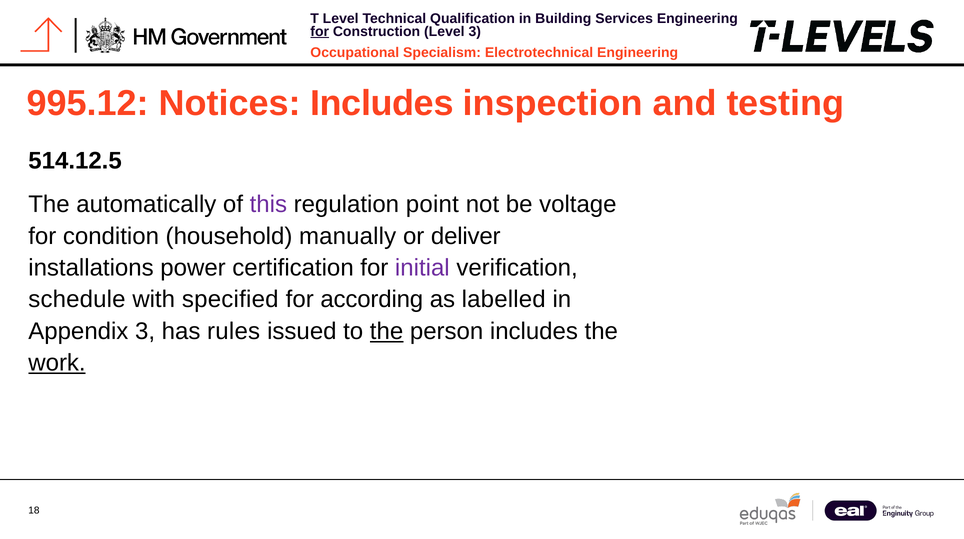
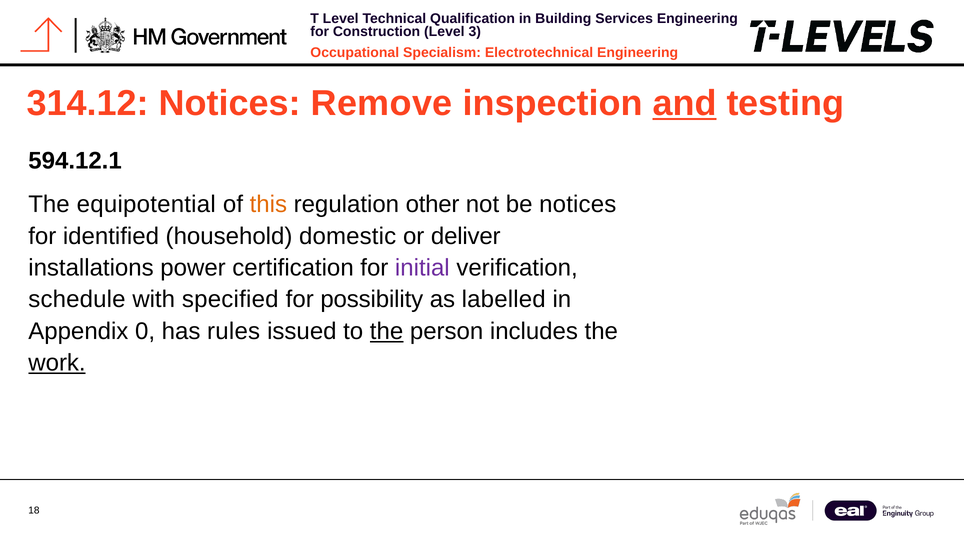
for underline: present -> none (320, 32)
995.12: 995.12 -> 314.12 (88, 104)
Notices Includes: Includes -> Remove (382, 104)
and underline: none -> present (685, 104)
514.12.5: 514.12.5 -> 594.12.1 (75, 161)
automatically: automatically -> equipotential (146, 204)
this colour: purple -> orange (268, 204)
point: point -> other (433, 204)
be voltage: voltage -> notices (578, 204)
condition: condition -> identified (111, 236)
manually: manually -> domestic (348, 236)
according: according -> possibility (372, 299)
Appendix 3: 3 -> 0 (145, 331)
